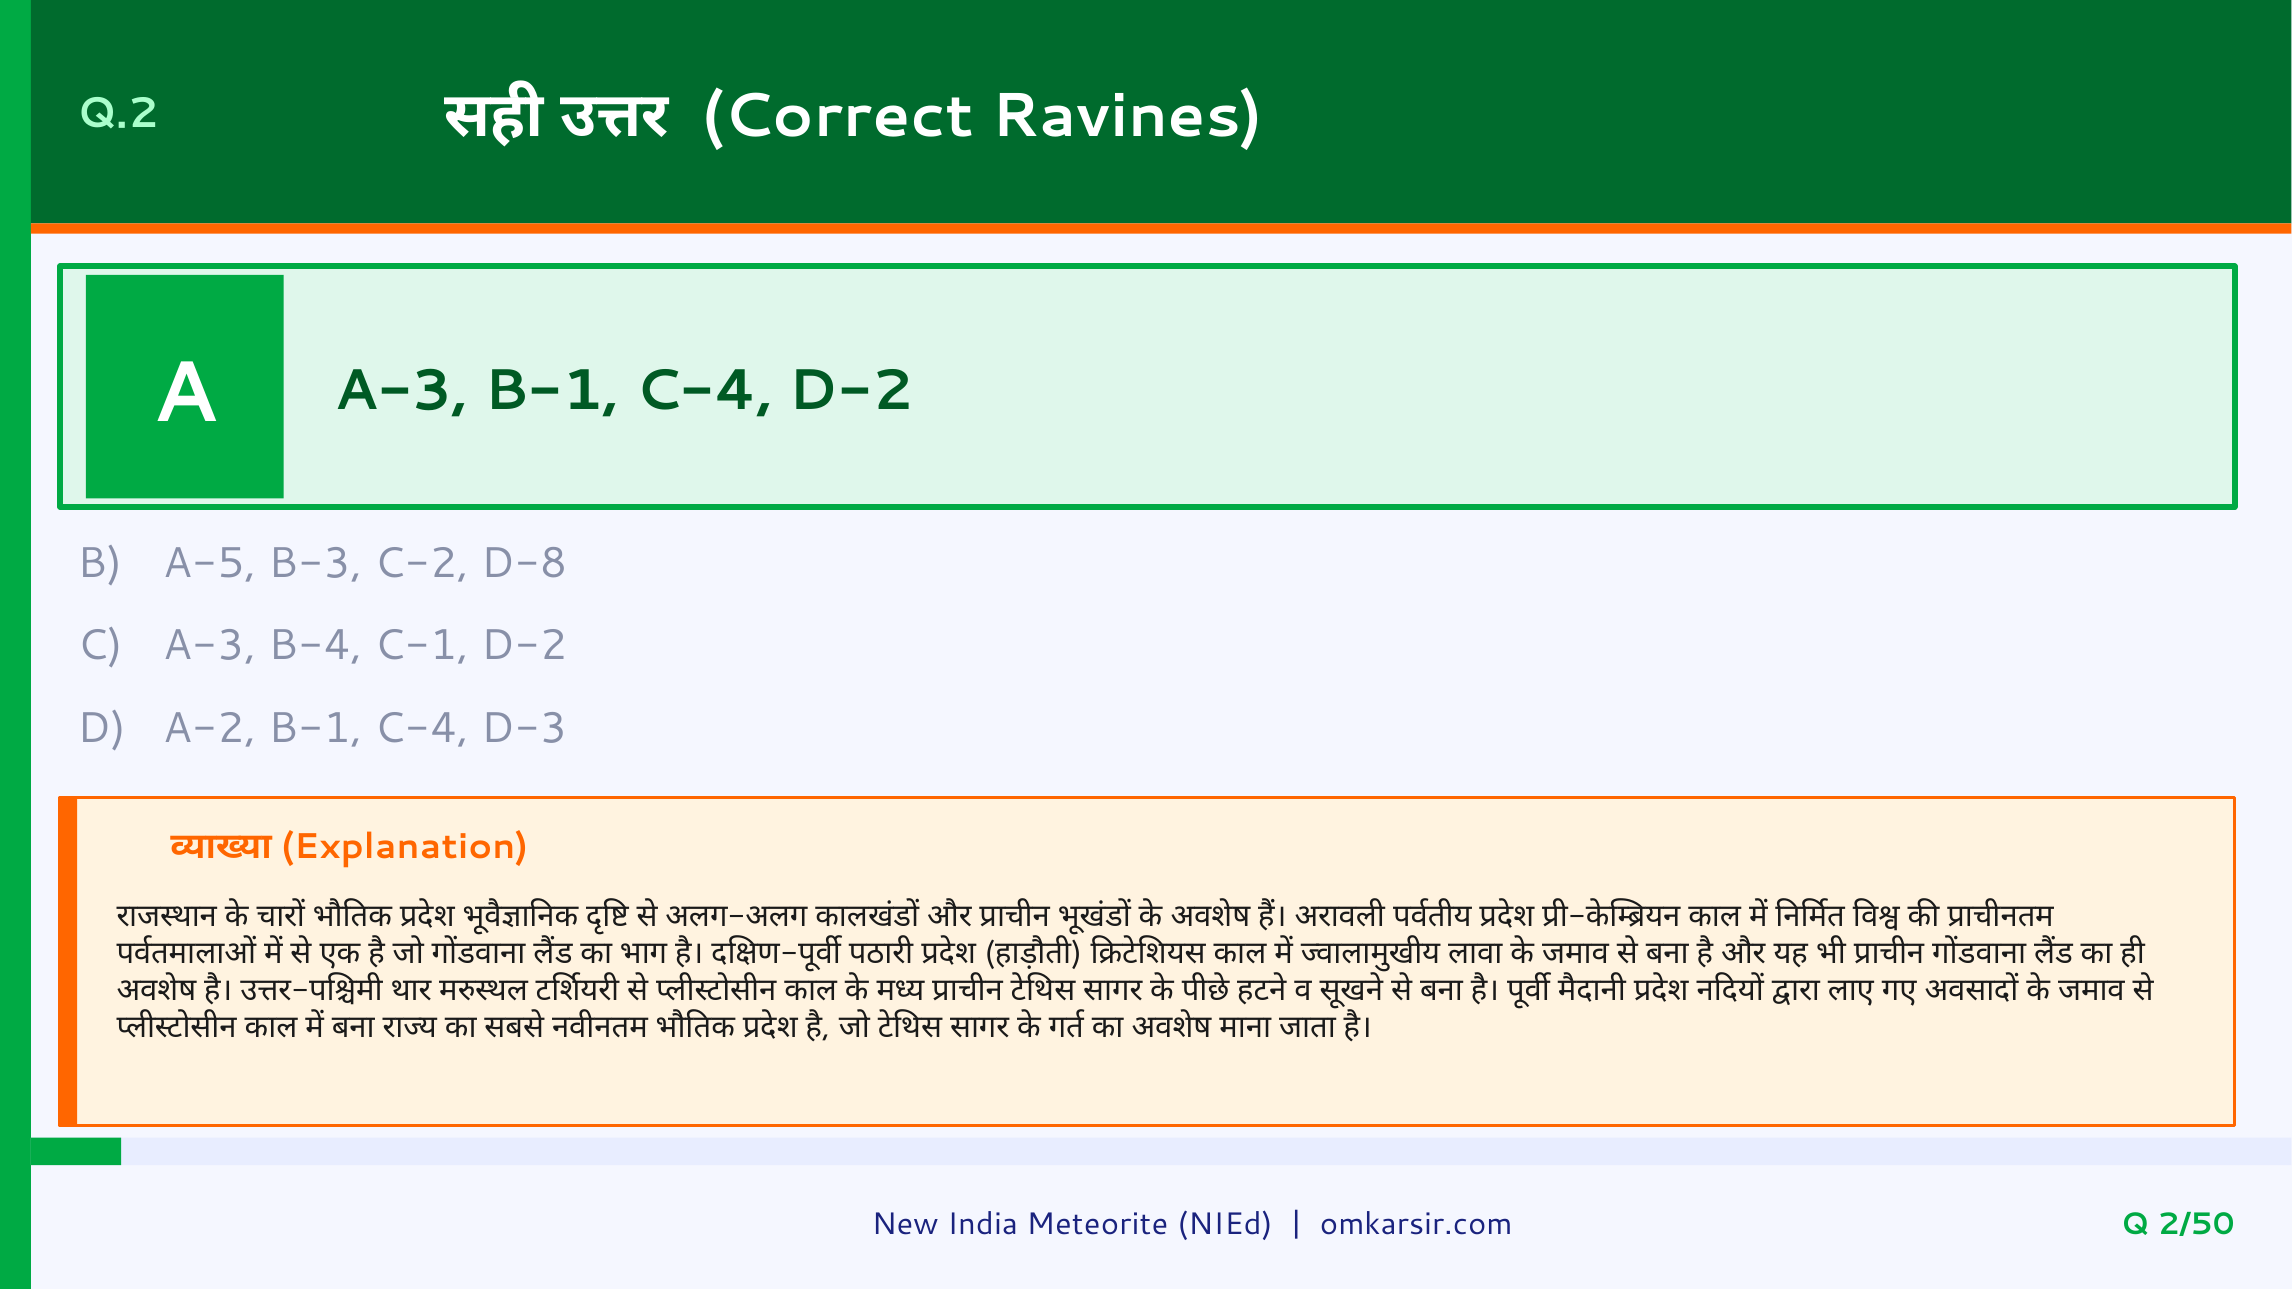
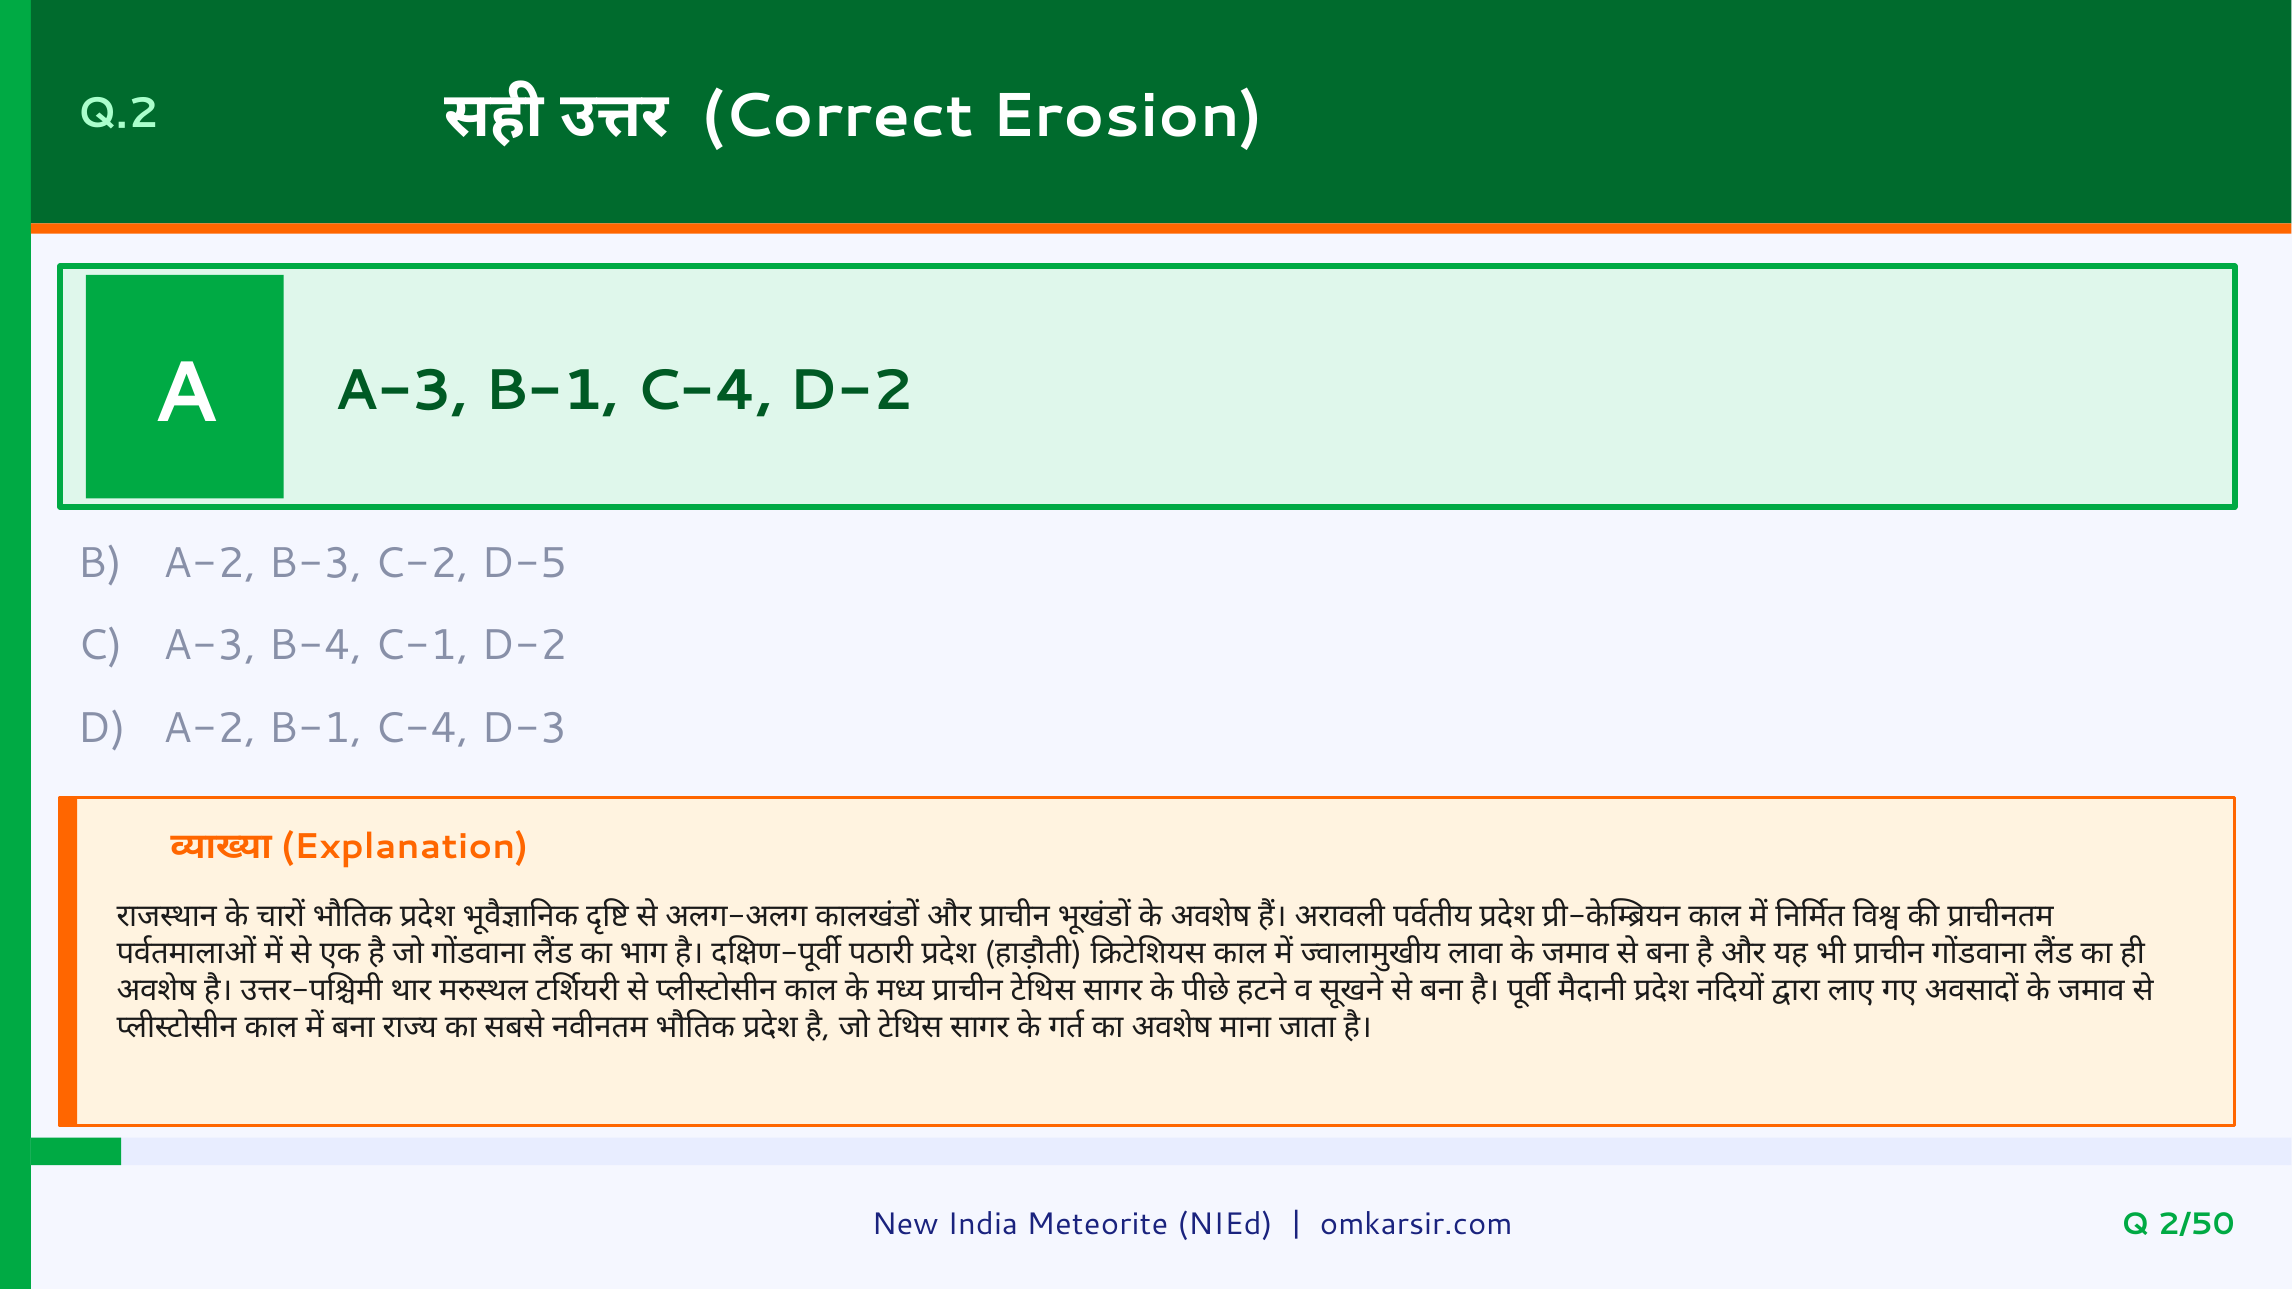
Ravines: Ravines -> Erosion (1127, 116)
B A-5: A-5 -> A-2 (210, 563)
D-8: D-8 -> D-5 (524, 563)
